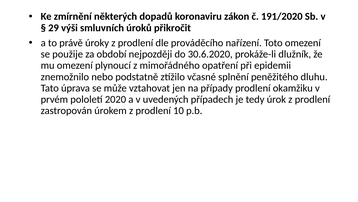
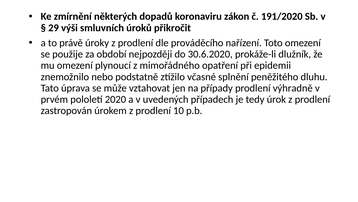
okamžiku: okamžiku -> výhradně (293, 88)
